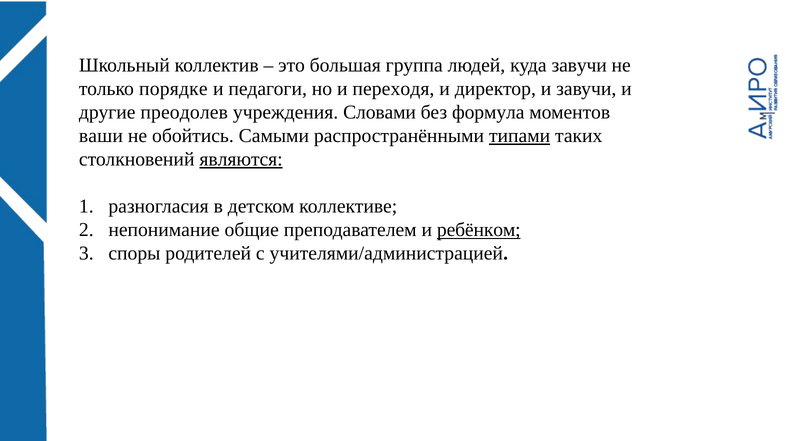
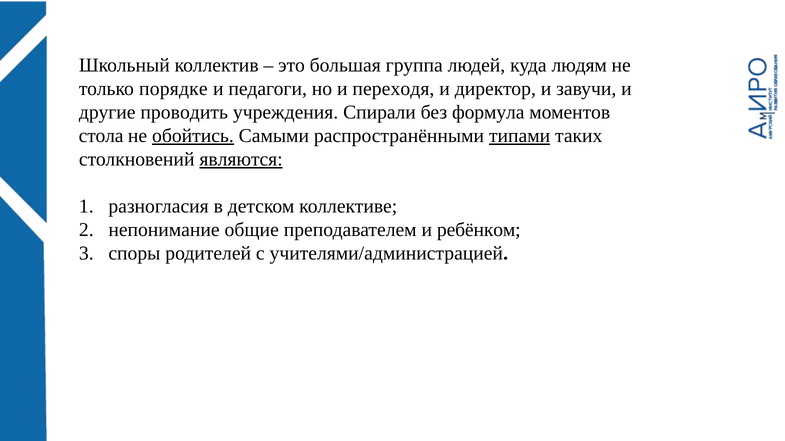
куда завучи: завучи -> людям (579, 65)
преодолев: преодолев -> проводить (184, 112)
Словами: Словами -> Спирали (379, 112)
ваши: ваши -> стола (101, 136)
обойтись underline: none -> present (193, 136)
ребёнком underline: present -> none (479, 230)
